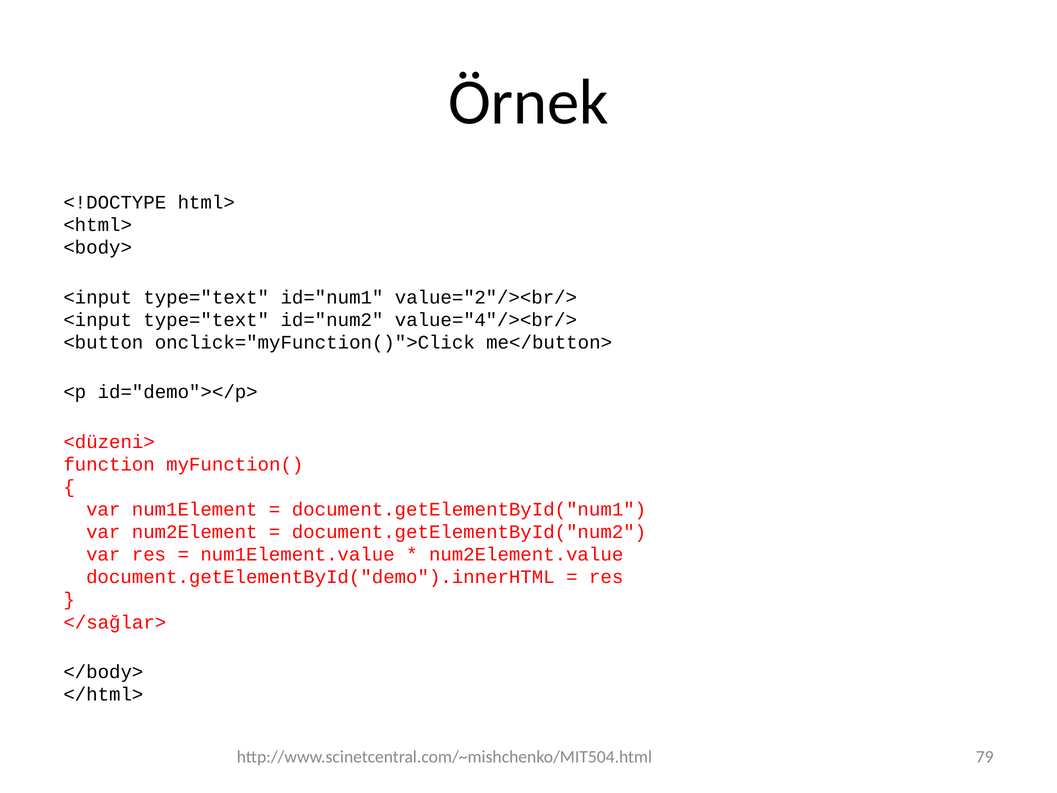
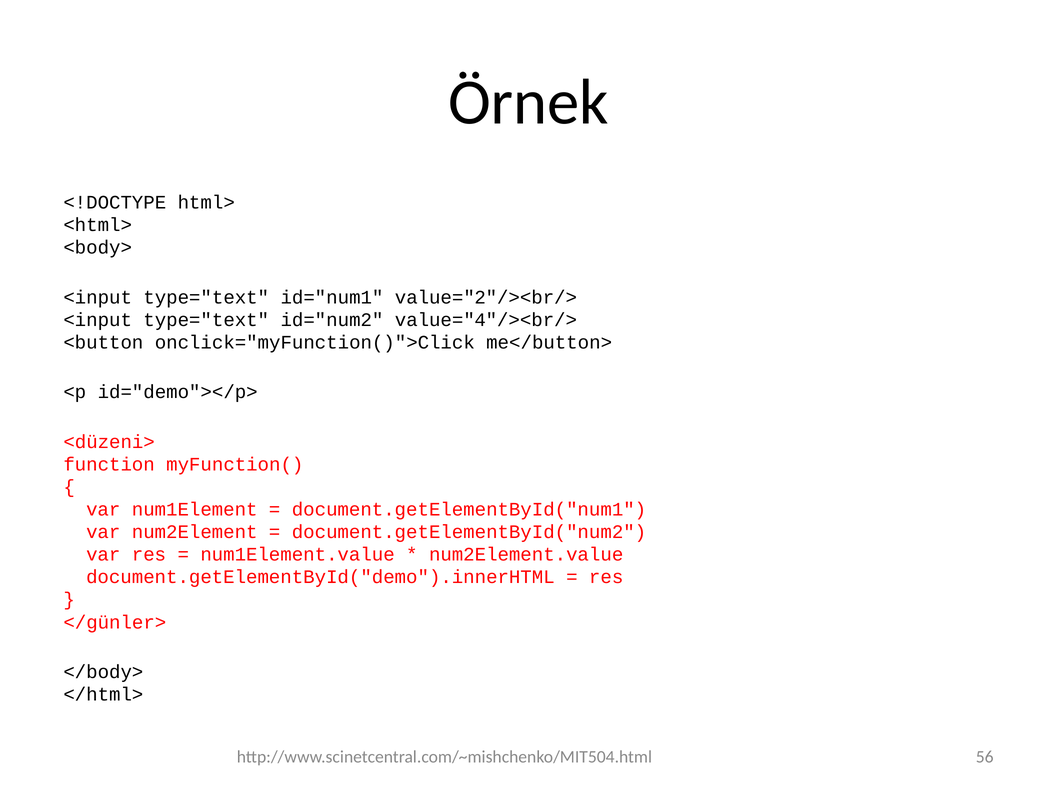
</sağlar>: </sağlar> -> </günler> (115, 622)
79: 79 -> 56 (985, 757)
